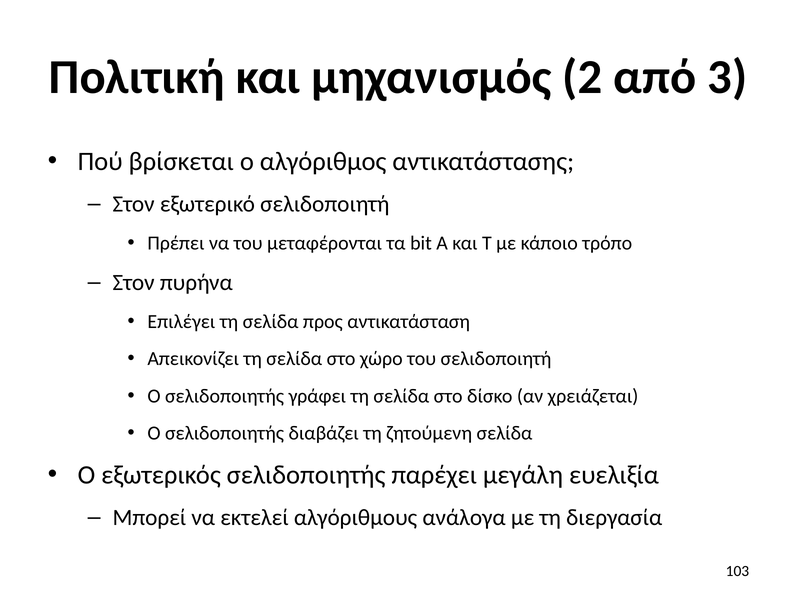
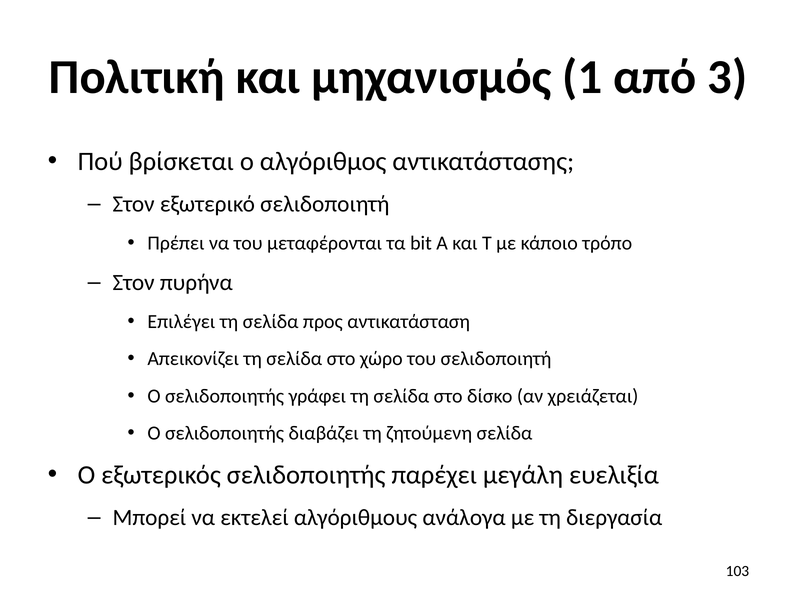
2: 2 -> 1 (582, 77)
